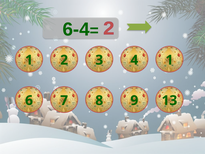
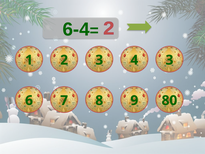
4 1: 1 -> 3 (169, 60)
13: 13 -> 80 (169, 100)
